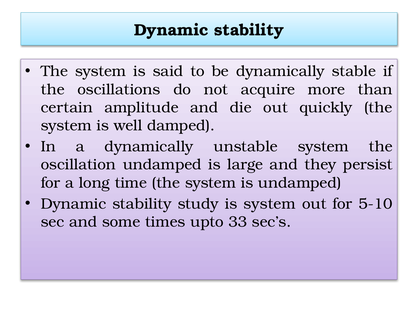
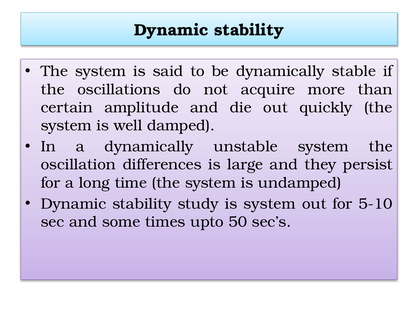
oscillation undamped: undamped -> differences (162, 165)
33: 33 -> 50 (238, 222)
